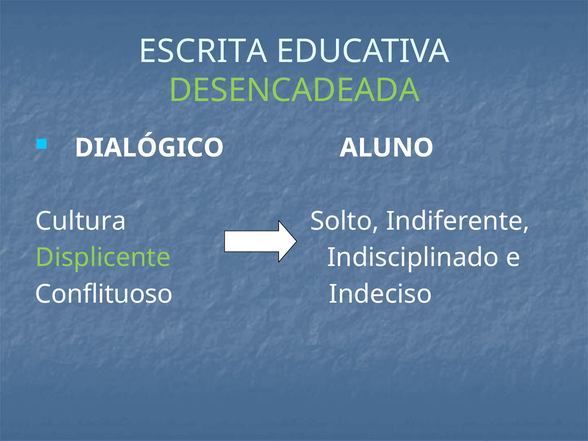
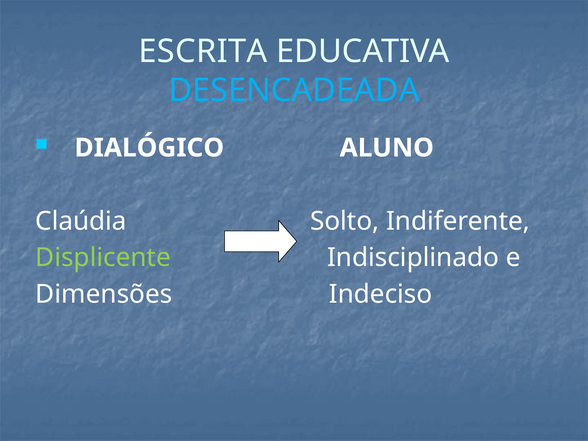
DESENCADEADA colour: light green -> light blue (294, 90)
Cultura: Cultura -> Claúdia (81, 221)
Conflituoso: Conflituoso -> Dimensões (104, 294)
